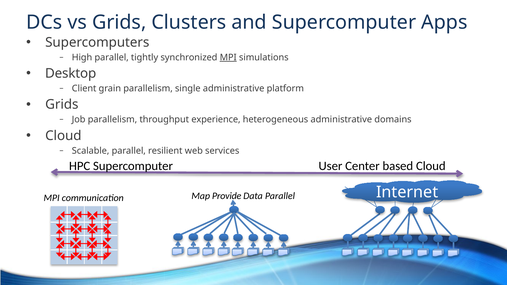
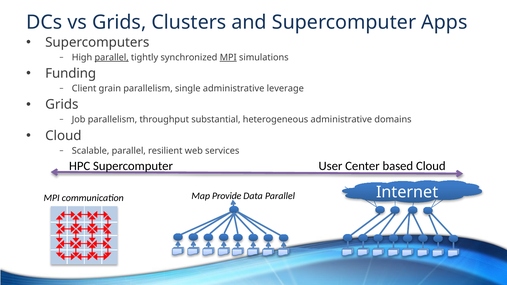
parallel underline: none -> present (112, 57)
Desktop: Desktop -> Funding (71, 74)
platform: platform -> leverage (285, 89)
experience: experience -> substantial (216, 120)
